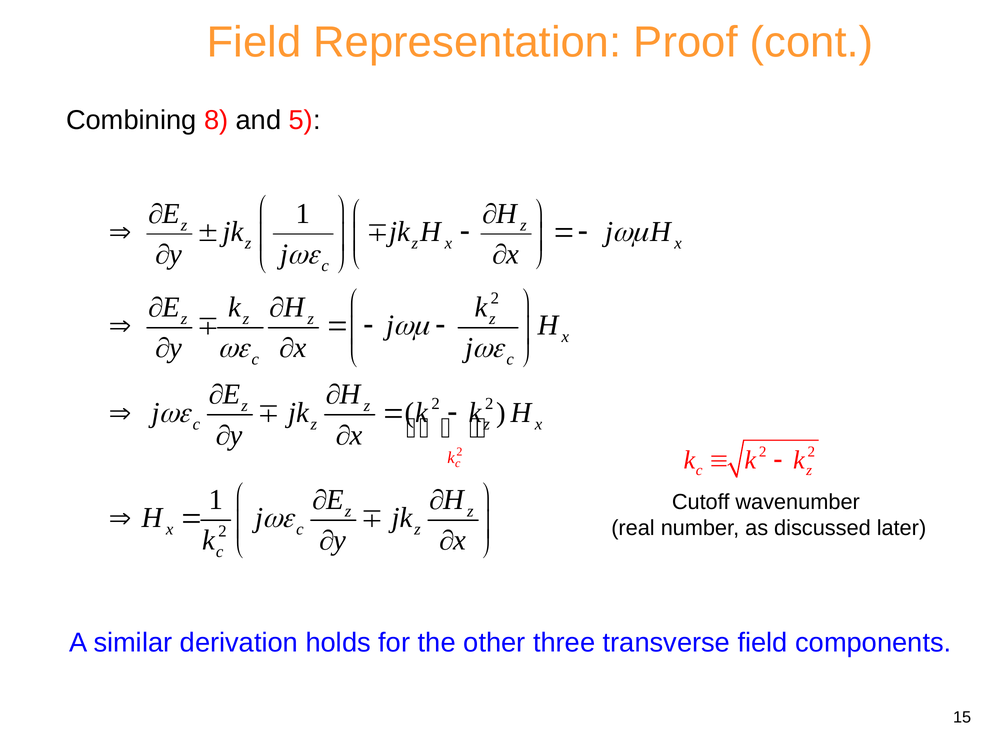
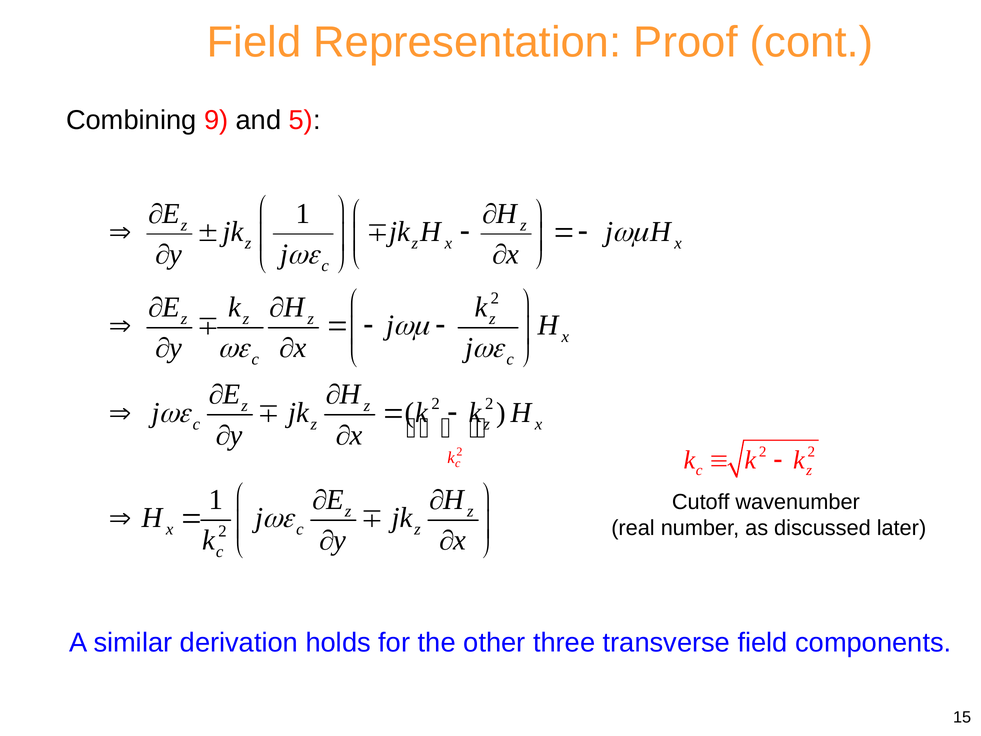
8: 8 -> 9 (216, 120)
